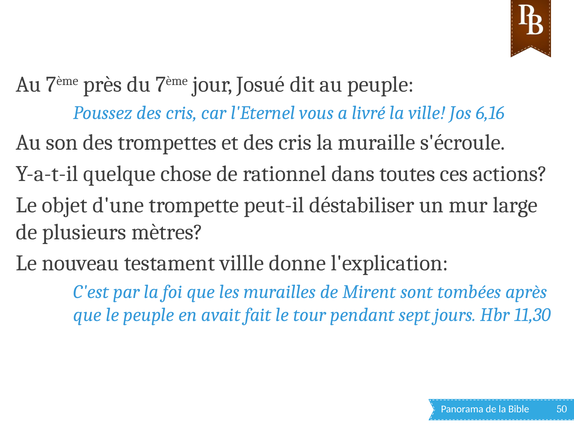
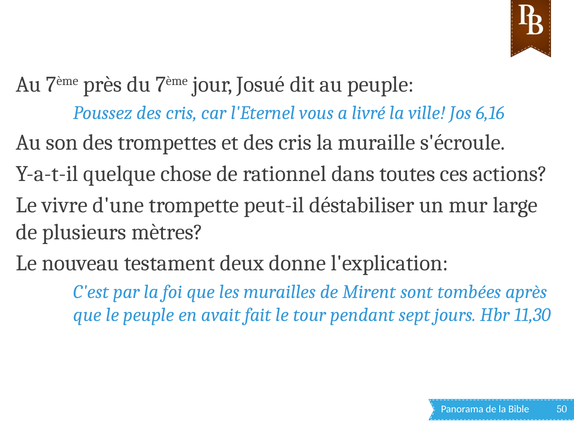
objet: objet -> vivre (65, 205)
villle: villle -> deux (242, 263)
